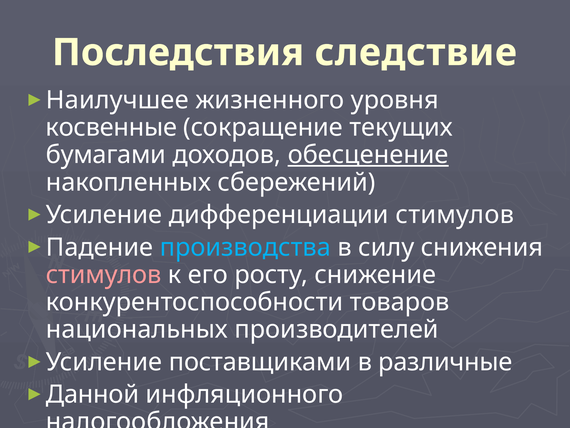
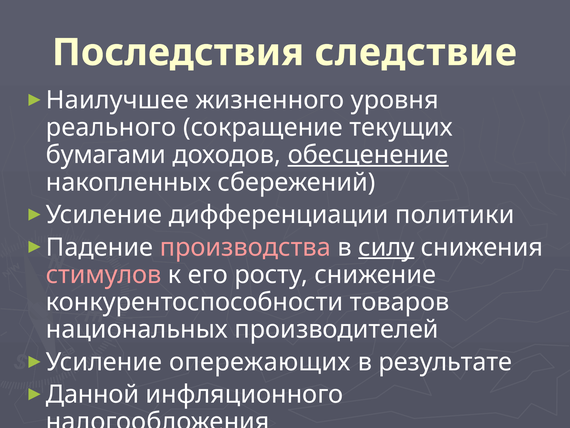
косвенные: косвенные -> реального (111, 127)
дифференциации стимулов: стимулов -> политики (455, 215)
производства colour: light blue -> pink (245, 247)
силу underline: none -> present (386, 247)
поставщиками: поставщиками -> опережающих (260, 362)
различные: различные -> результате (445, 362)
